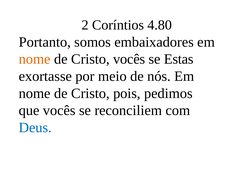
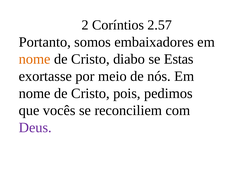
4.80: 4.80 -> 2.57 (160, 25)
Cristo vocês: vocês -> diabo (129, 59)
Deus colour: blue -> purple (35, 128)
